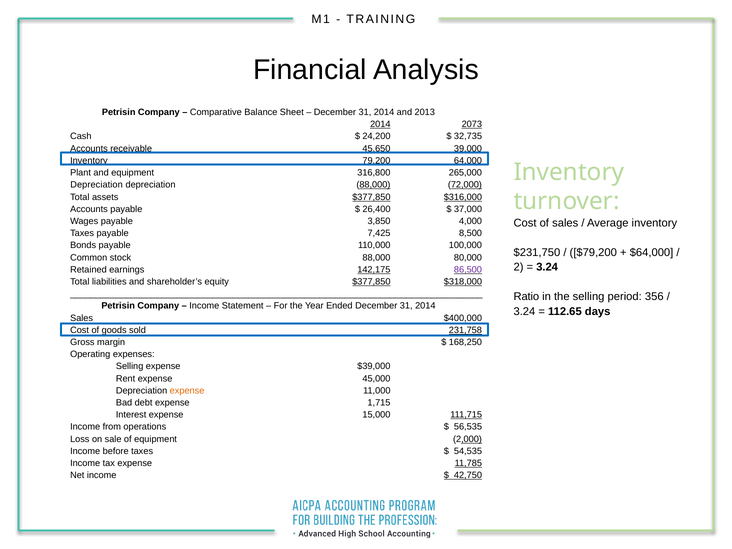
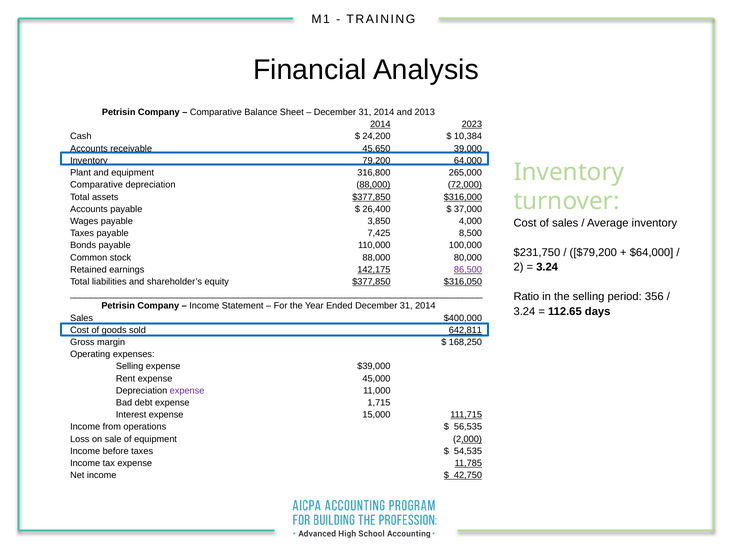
2073: 2073 -> 2023 (472, 124)
32,735: 32,735 -> 10,384 (468, 136)
Depreciation: Depreciation -> Comparative (97, 185)
$318,000: $318,000 -> $316,050 (463, 282)
231,758: 231,758 -> 642,811 (465, 330)
expense colour: orange -> purple (187, 391)
